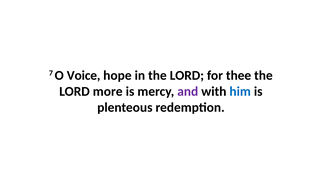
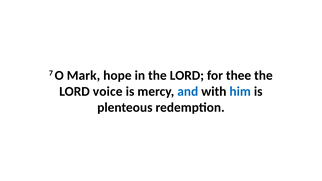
Voice: Voice -> Mark (83, 75)
more: more -> voice (108, 91)
and colour: purple -> blue (188, 91)
